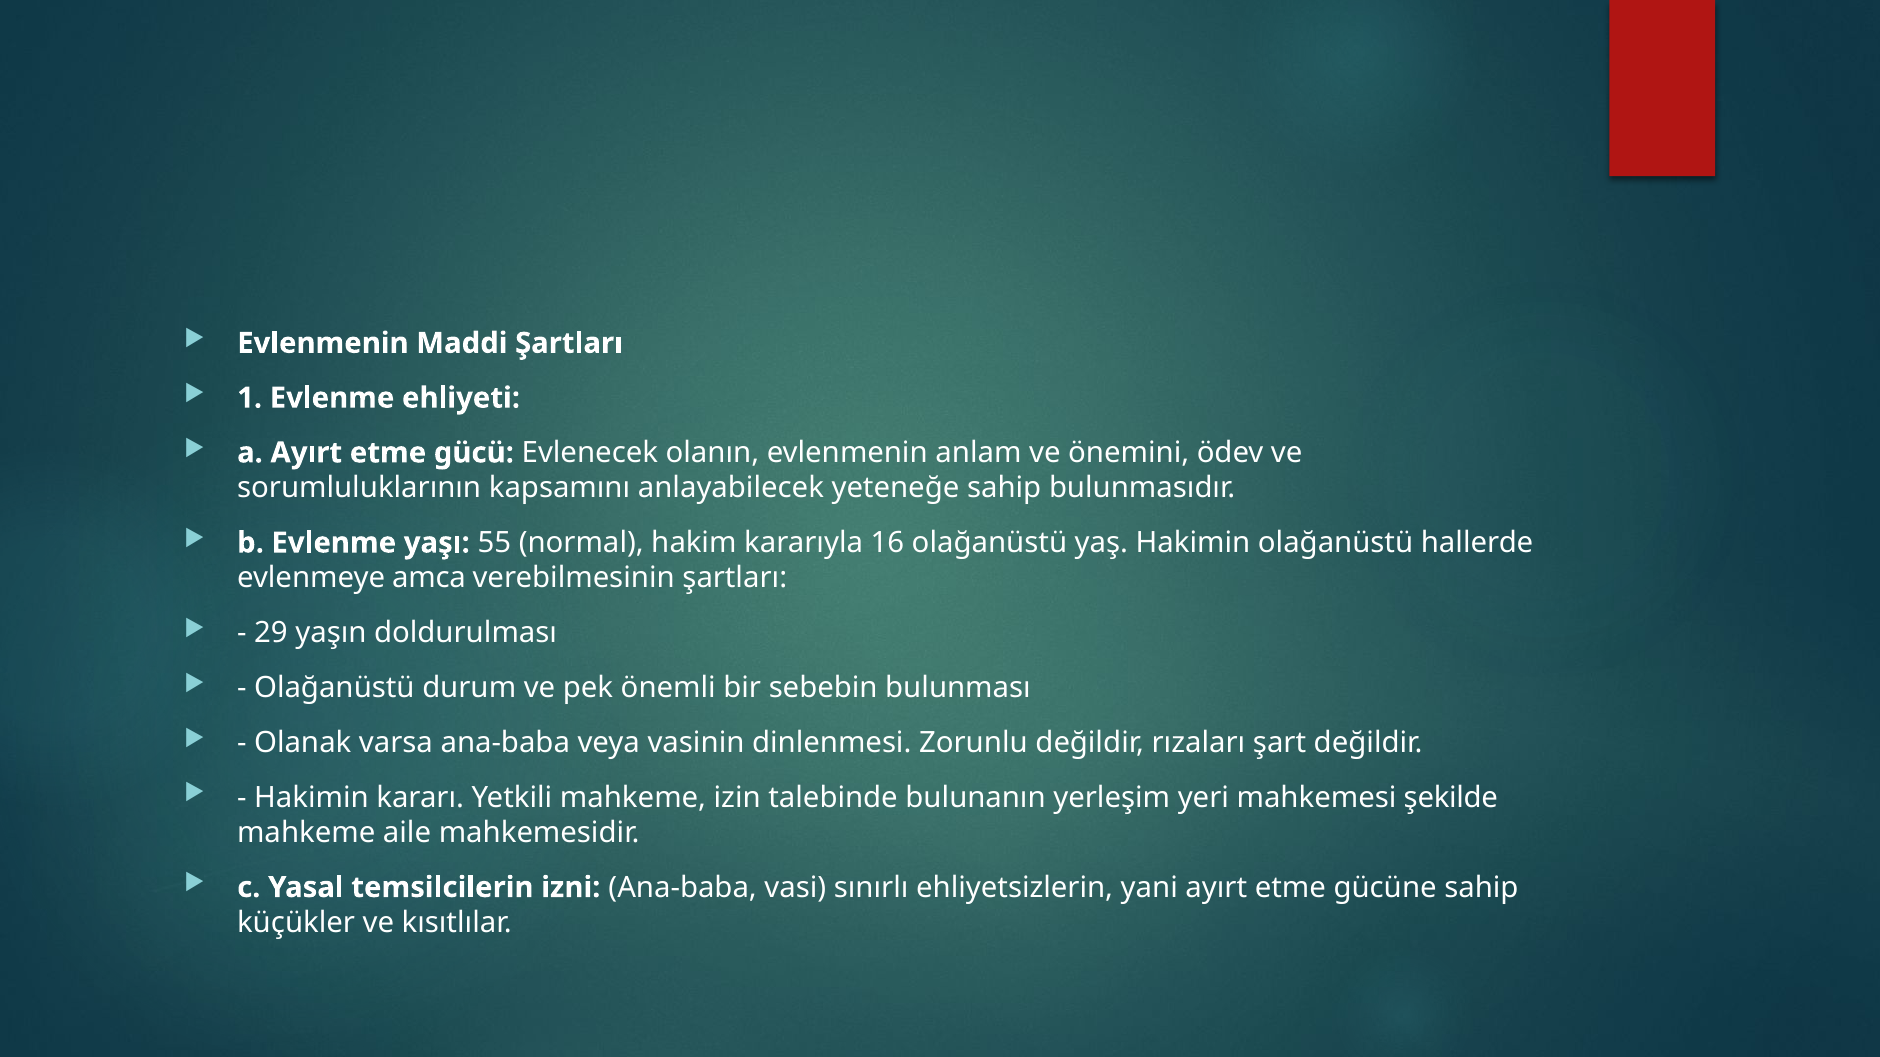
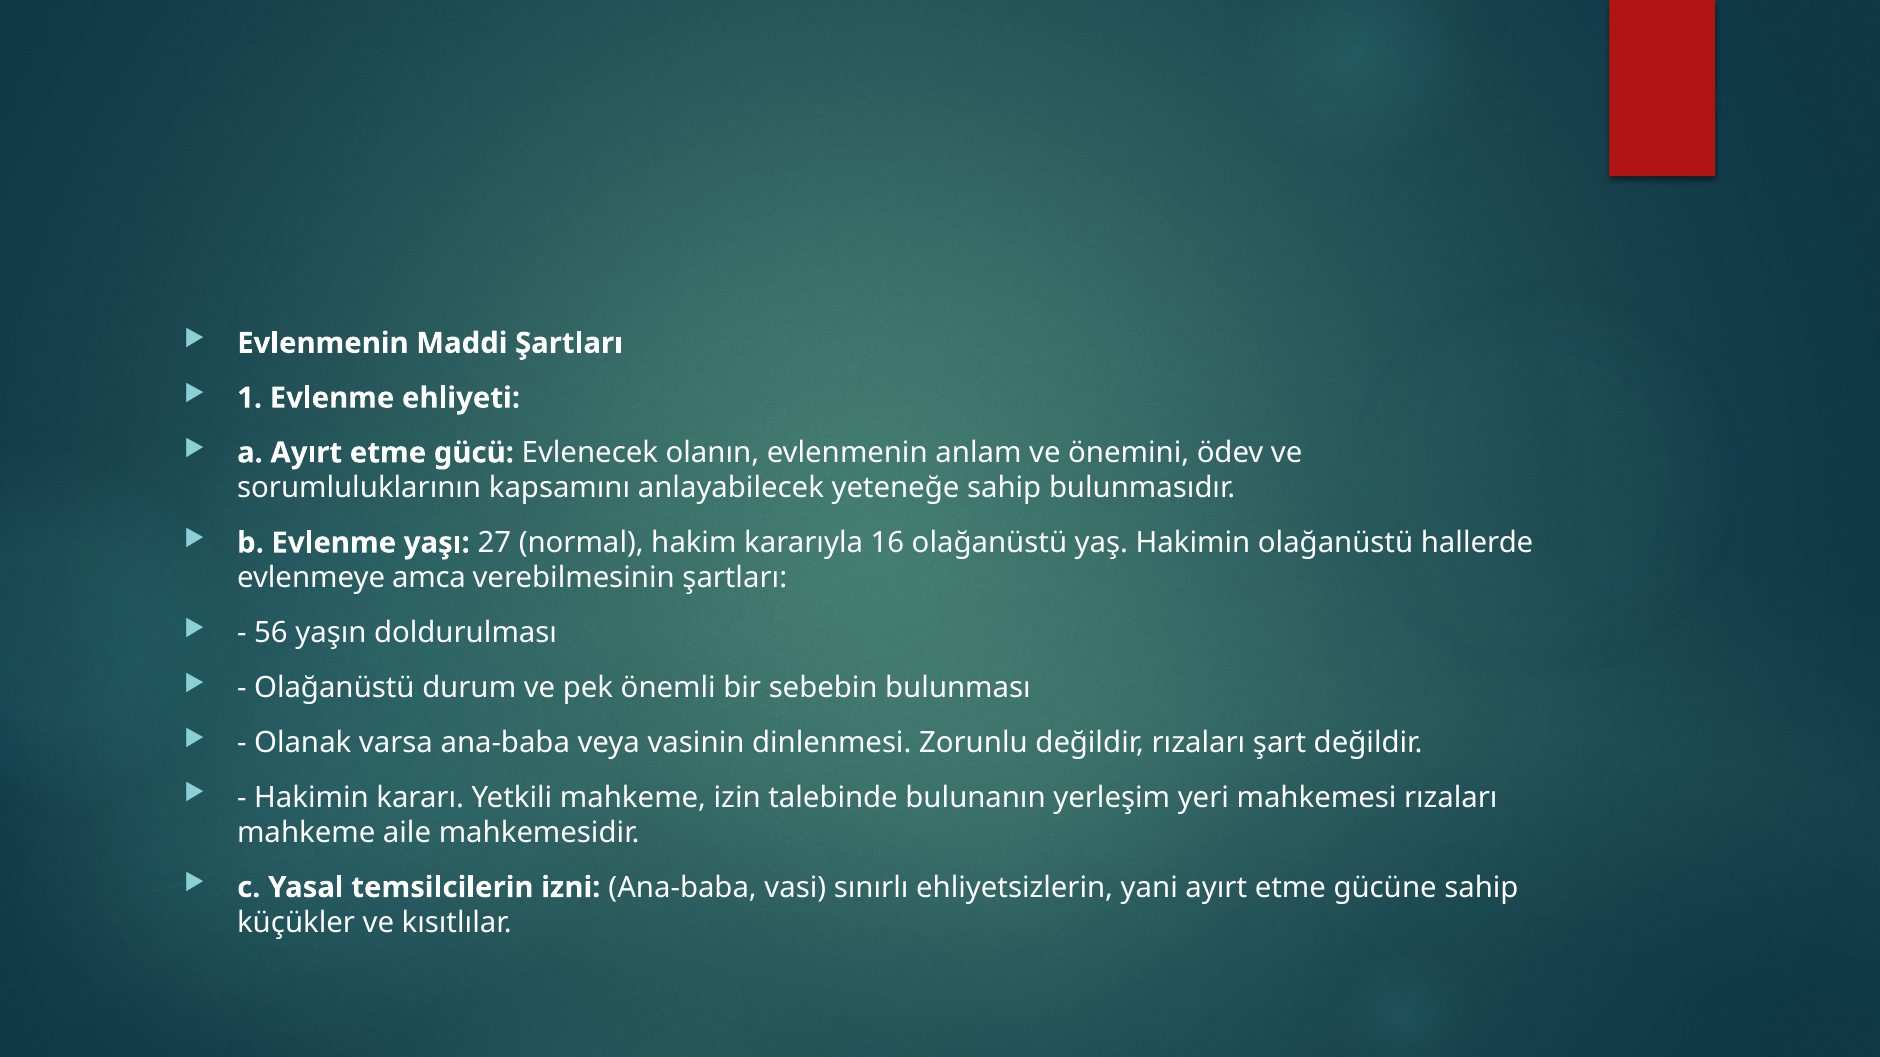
55: 55 -> 27 (494, 543)
29: 29 -> 56 (271, 633)
mahkemesi şekilde: şekilde -> rızaları (1451, 798)
